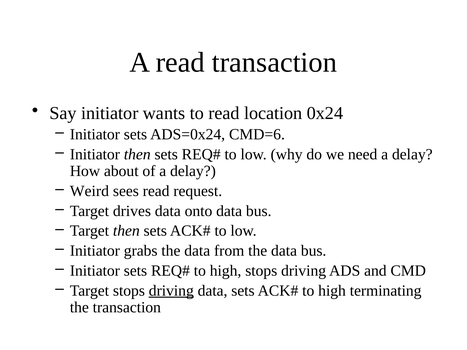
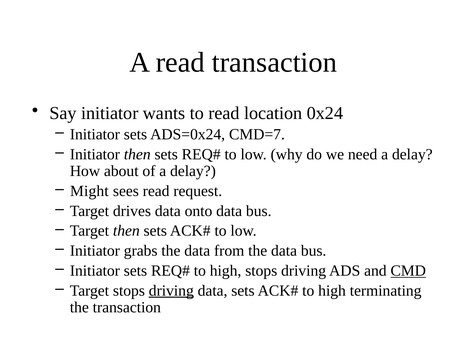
CMD=6: CMD=6 -> CMD=7 (257, 135)
Weird: Weird -> Might (89, 191)
CMD underline: none -> present (408, 271)
